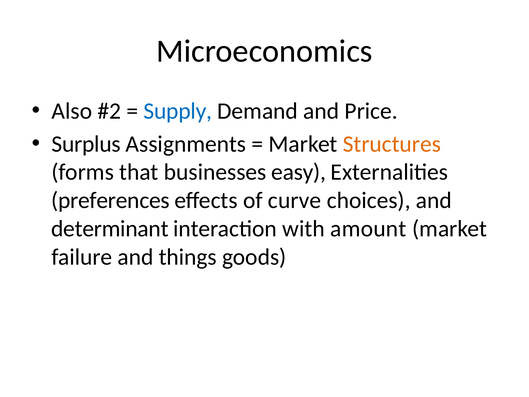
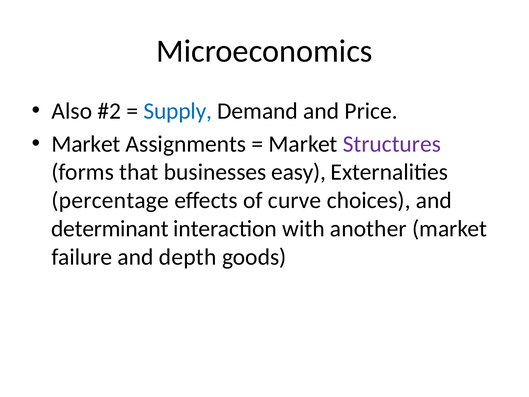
Surplus: Surplus -> Market (86, 144)
Structures colour: orange -> purple (392, 144)
preferences: preferences -> percentage (110, 200)
amount: amount -> another (368, 229)
things: things -> depth (188, 257)
